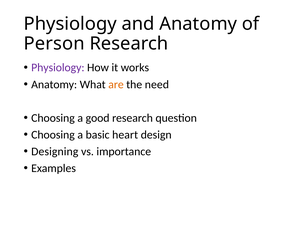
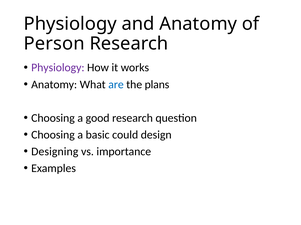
are colour: orange -> blue (116, 85)
need: need -> plans (157, 85)
heart: heart -> could (125, 135)
